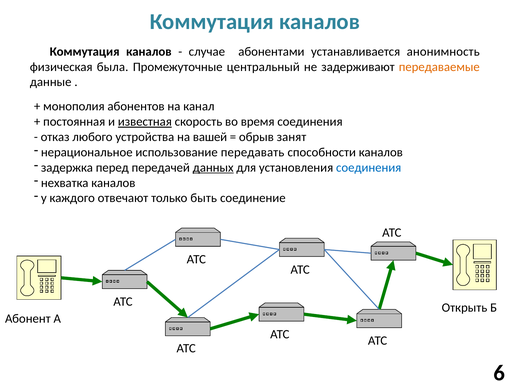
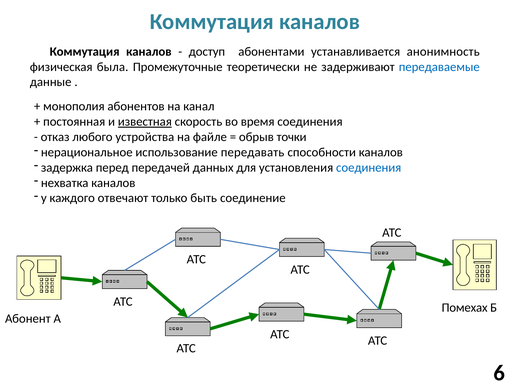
случае: случае -> доступ (207, 52)
центральный: центральный -> теоретически (263, 67)
передаваемые colour: orange -> blue (439, 67)
вашей: вашей -> файле (210, 137)
занят: занят -> точки (292, 137)
данных underline: present -> none (213, 168)
Открыть: Открыть -> Помехах (465, 308)
